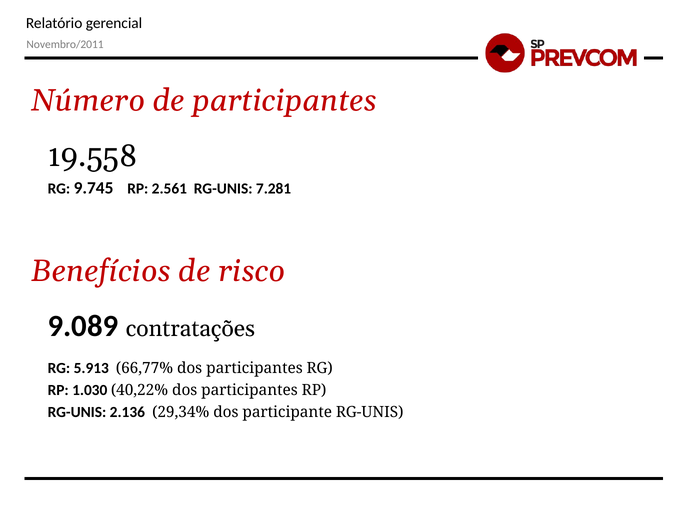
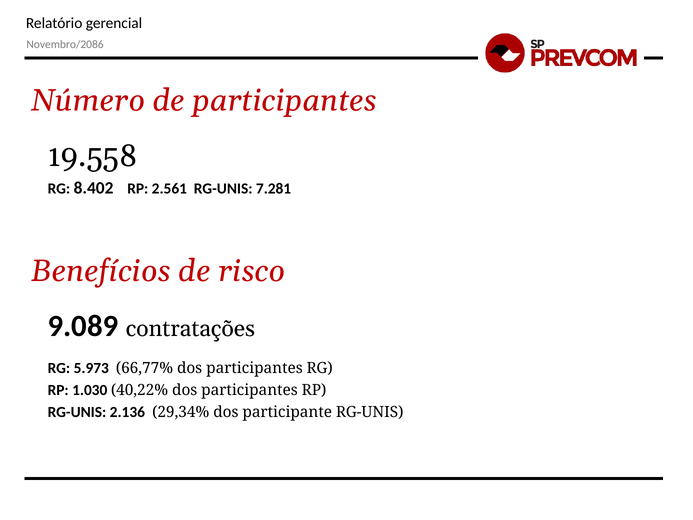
Novembro/2011: Novembro/2011 -> Novembro/2086 (65, 45)
9.745: 9.745 -> 8.402 (94, 188)
5.913: 5.913 -> 5.973 (91, 368)
